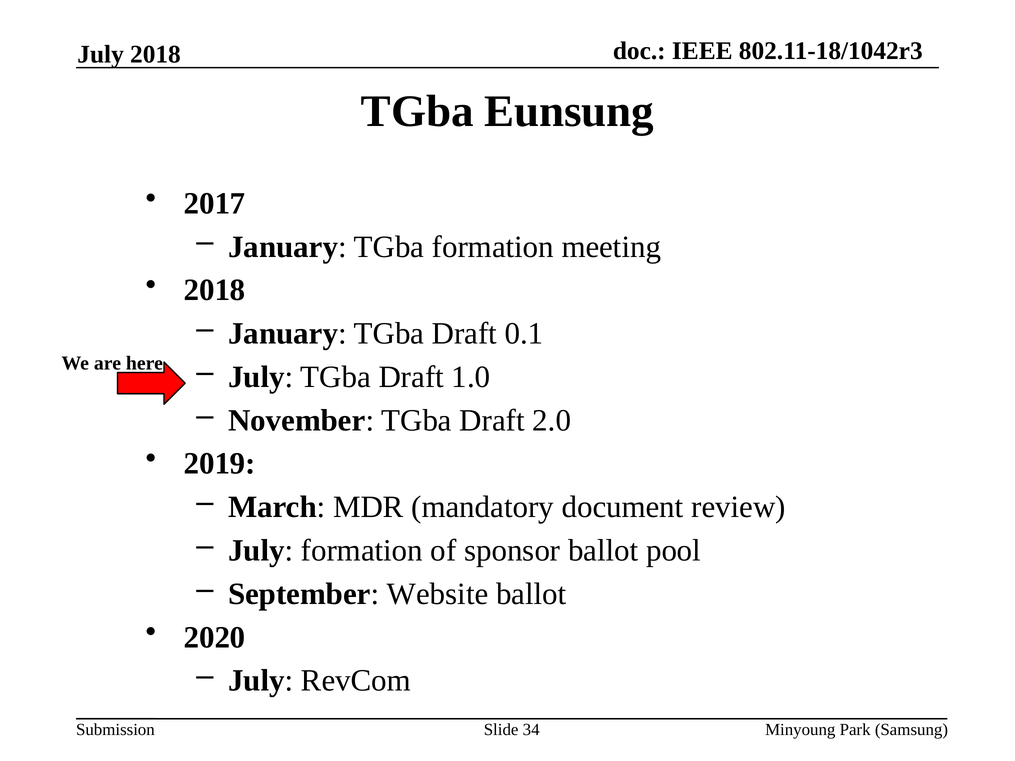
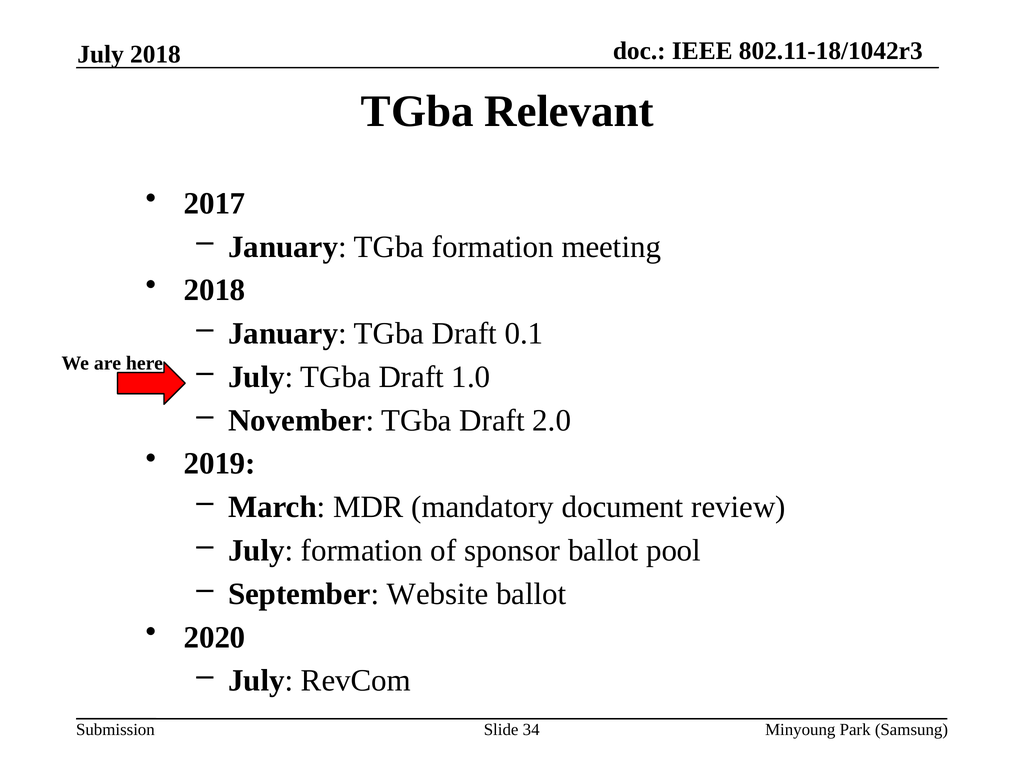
Eunsung: Eunsung -> Relevant (569, 111)
